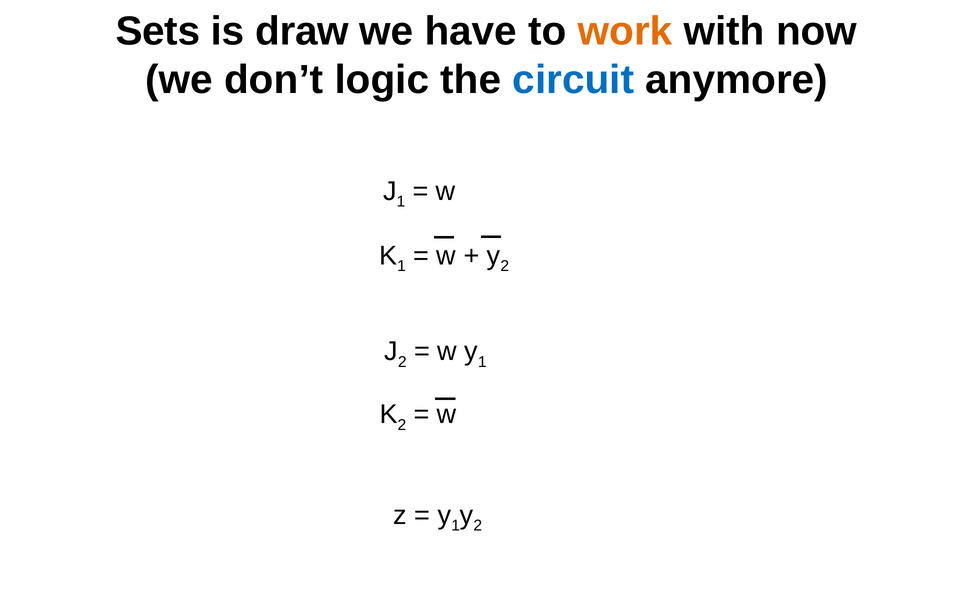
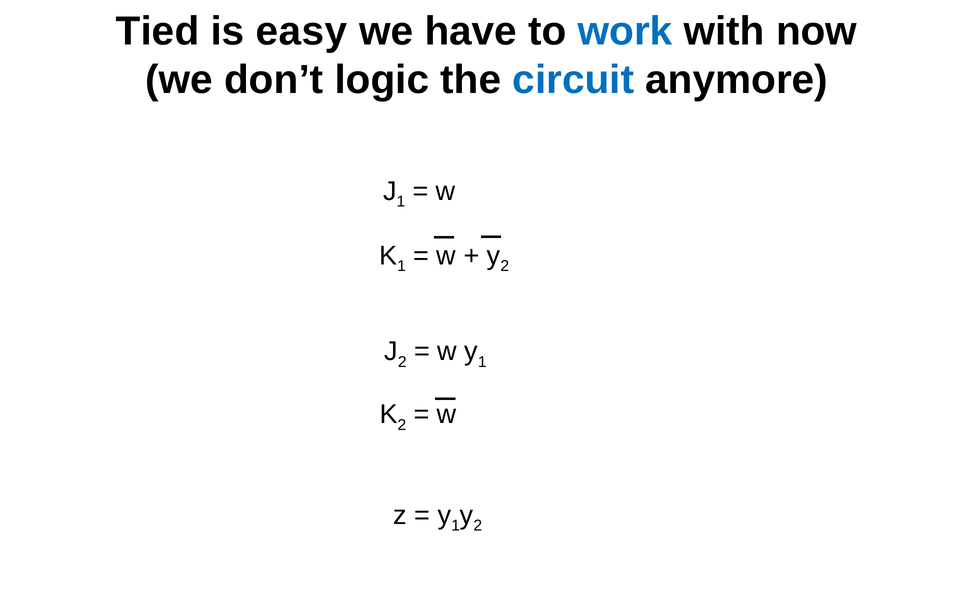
Sets: Sets -> Tied (158, 31)
draw: draw -> easy (302, 31)
work colour: orange -> blue (625, 31)
